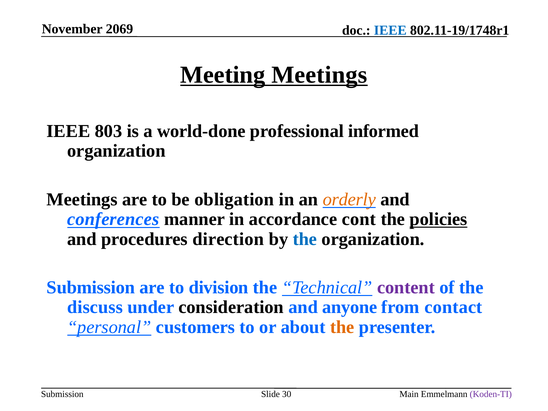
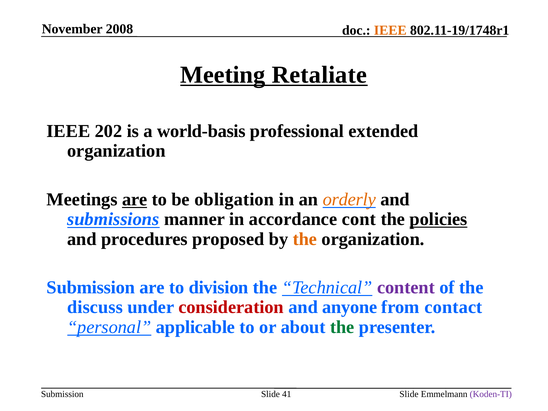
2069: 2069 -> 2008 (119, 29)
IEEE colour: blue -> orange (390, 30)
Meeting Meetings: Meetings -> Retaliate (319, 75)
803: 803 -> 202 (109, 131)
world-done: world-done -> world-basis (201, 131)
informed: informed -> extended (383, 131)
are underline: none -> present (135, 200)
conferences: conferences -> submissions (113, 219)
direction: direction -> proposed (228, 239)
the colour: blue -> orange (305, 239)
consideration colour: black -> red (231, 307)
customers: customers -> applicable (196, 327)
the colour: orange -> green (342, 327)
30: 30 -> 41 (287, 394)
Main: Main -> Slide (409, 394)
